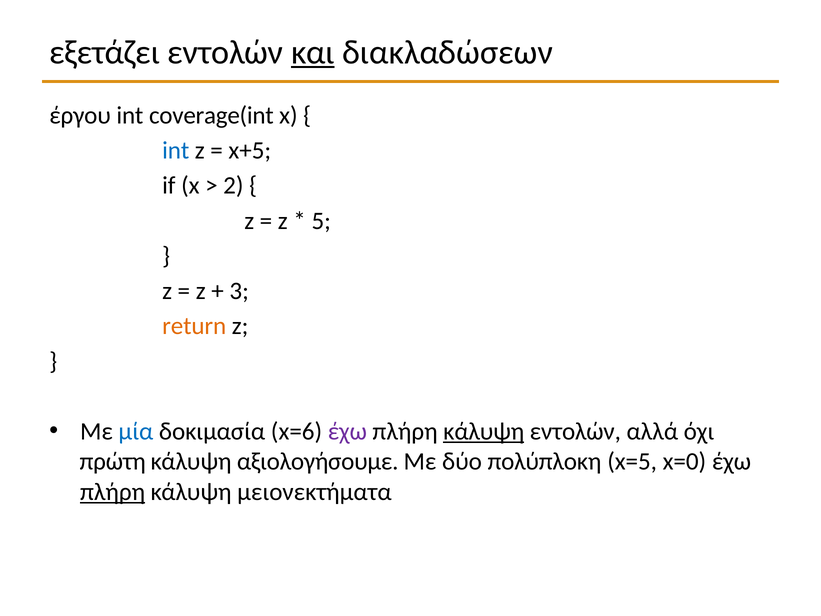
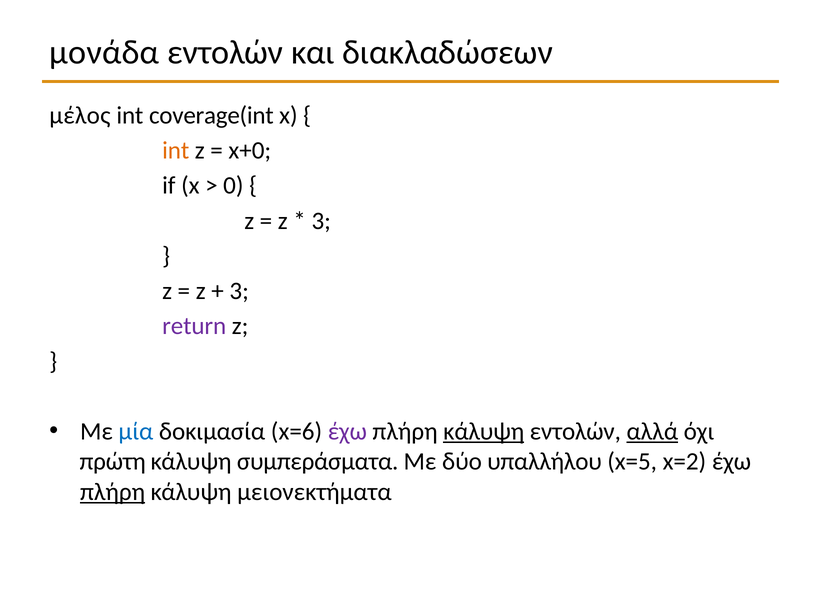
εξετάζει: εξετάζει -> μονάδα (104, 52)
και underline: present -> none (313, 52)
έργου: έργου -> μέλος (80, 115)
int colour: blue -> orange (176, 151)
x+5: x+5 -> x+0 (250, 151)
2: 2 -> 0 (233, 186)
5: 5 -> 3 (321, 221)
return colour: orange -> purple (194, 326)
αλλά underline: none -> present (652, 431)
αξιολογήσουμε: αξιολογήσουμε -> συμπεράσματα (318, 461)
πολύπλοκη: πολύπλοκη -> υπαλλήλου (544, 461)
x=0: x=0 -> x=2 (684, 461)
